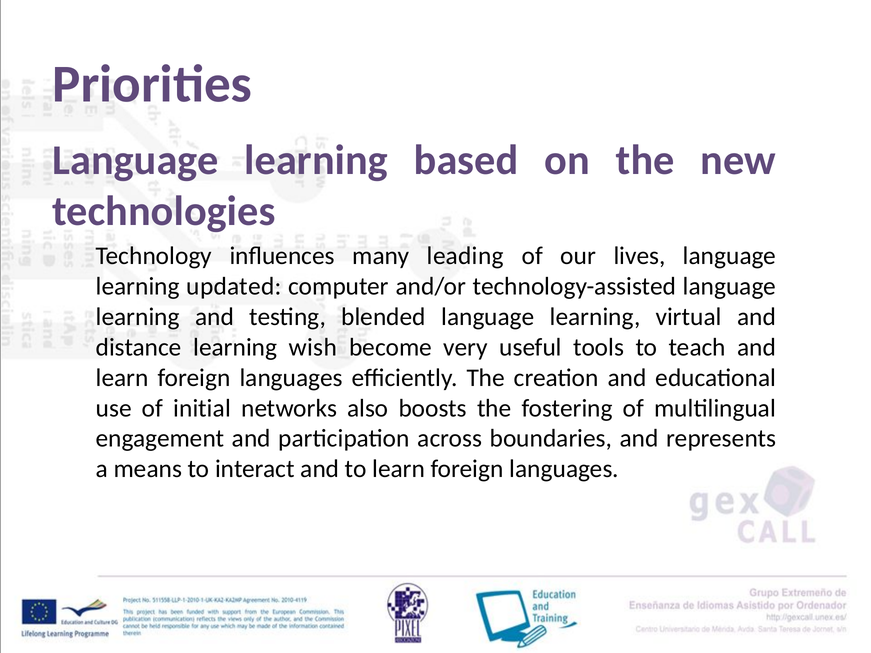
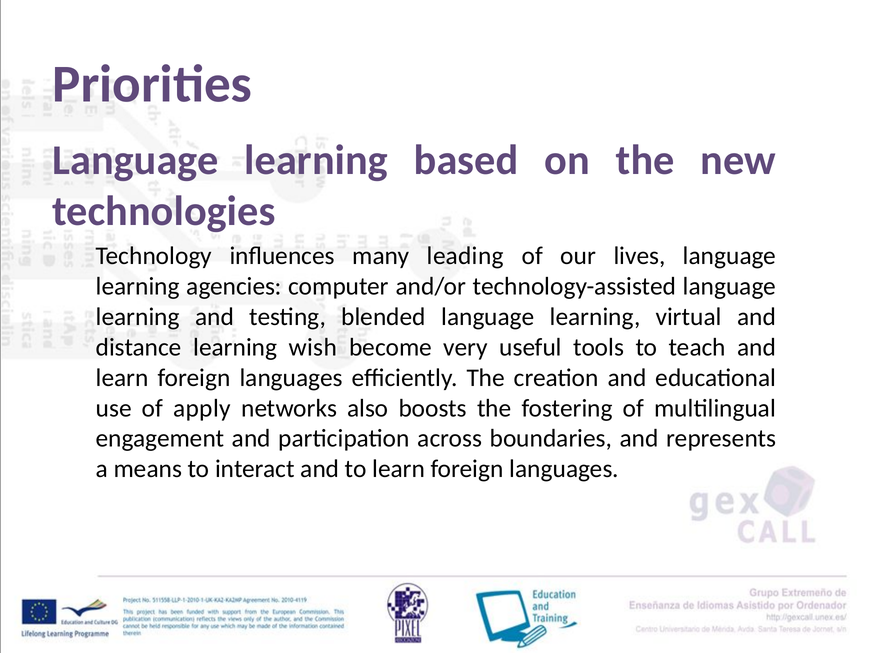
updated: updated -> agencies (234, 286)
initial: initial -> apply (202, 408)
